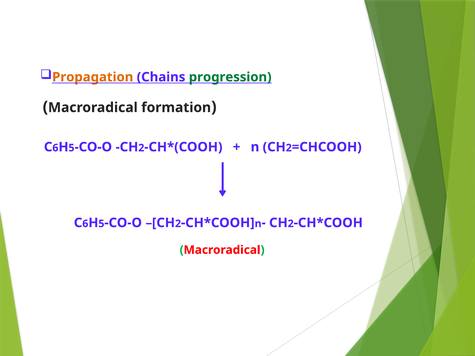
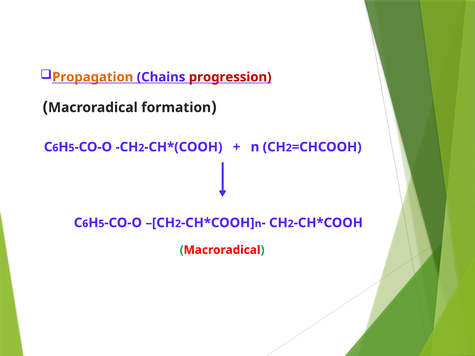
progression colour: green -> red (230, 77)
